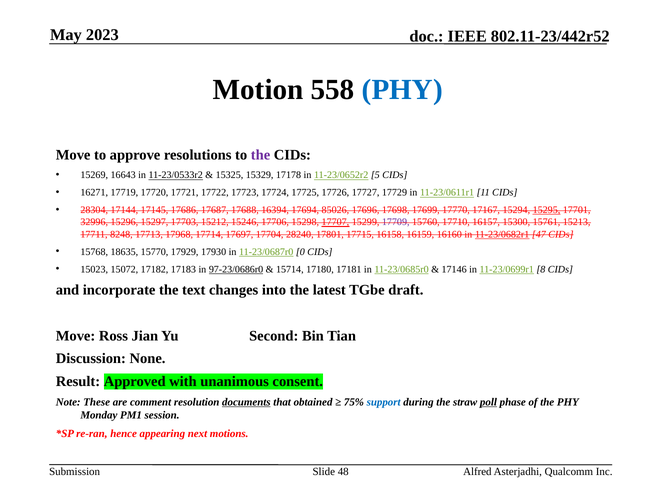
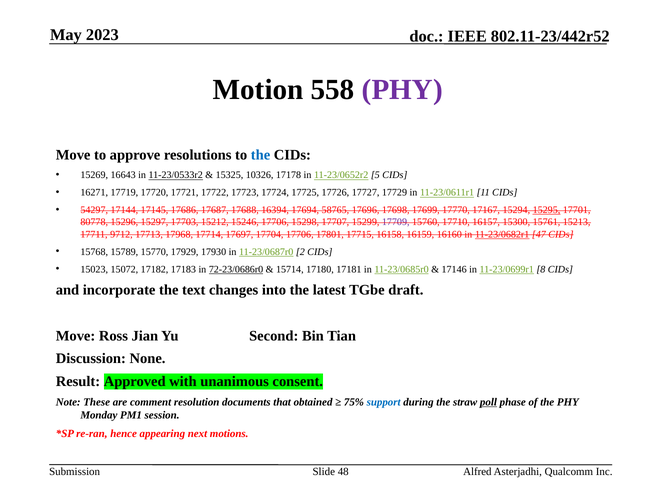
PHY colour: blue -> purple (402, 89)
the colour: purple -> blue (260, 155)
15329: 15329 -> 10326 (260, 175)
28304: 28304 -> 54297 (94, 210)
85026: 85026 -> 58765 (335, 210)
32996: 32996 -> 80778 (94, 222)
17707 underline: present -> none (335, 222)
8248: 8248 -> 9712 (121, 234)
17704 28240: 28240 -> 17706 (300, 234)
18635: 18635 -> 15789 (124, 252)
0: 0 -> 2 (300, 252)
97-23/0686r0: 97-23/0686r0 -> 72-23/0686r0 (236, 269)
documents underline: present -> none (246, 402)
